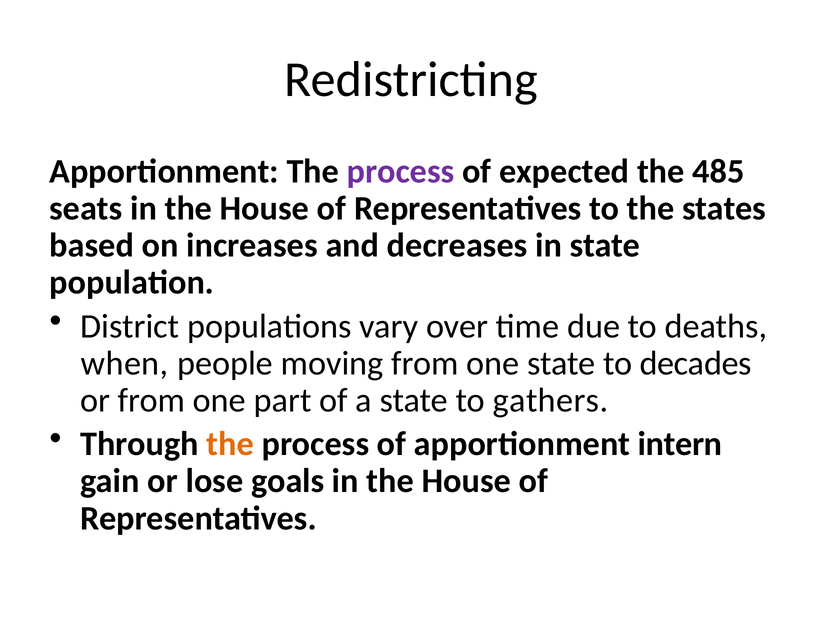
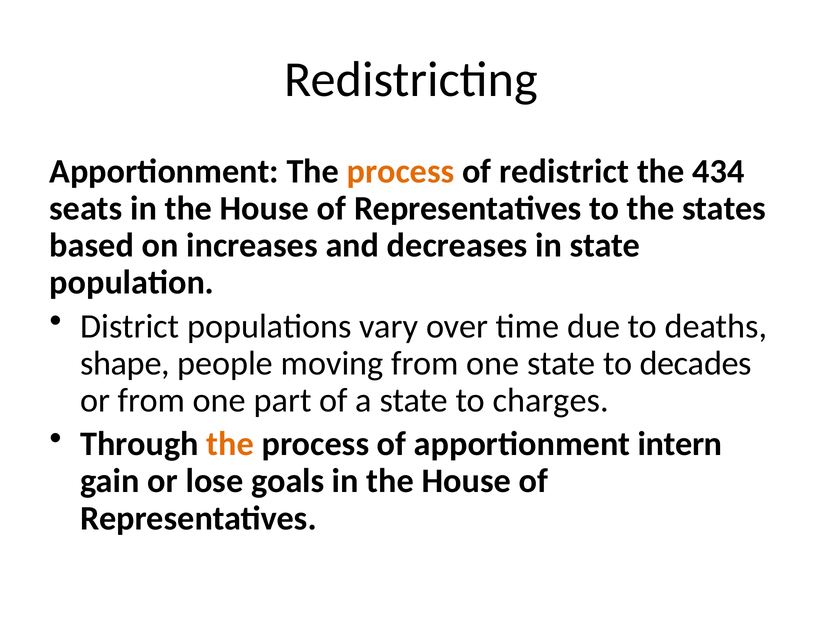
process colour: purple -> orange (401, 171)
expected: expected -> redistrict (564, 171)
485: 485 -> 434 (718, 171)
when: when -> shape (125, 363)
gathers: gathers -> charges (551, 400)
